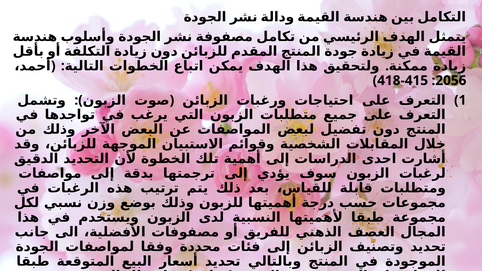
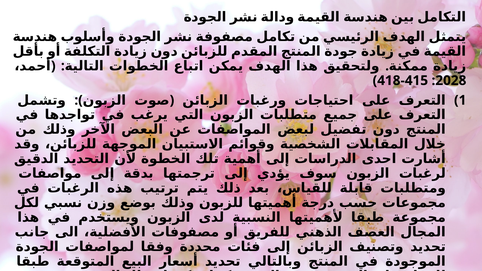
2056: 2056 -> 2028 (451, 81)
